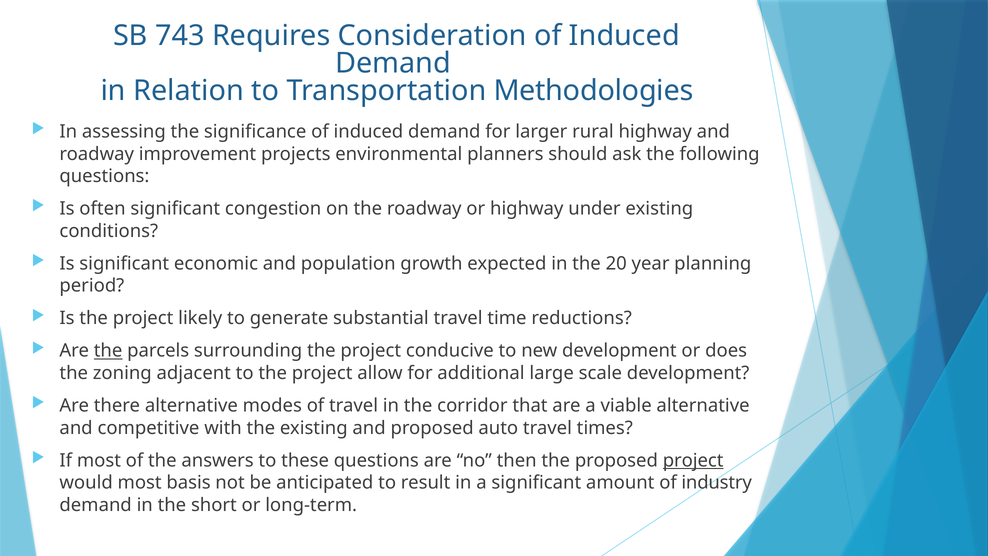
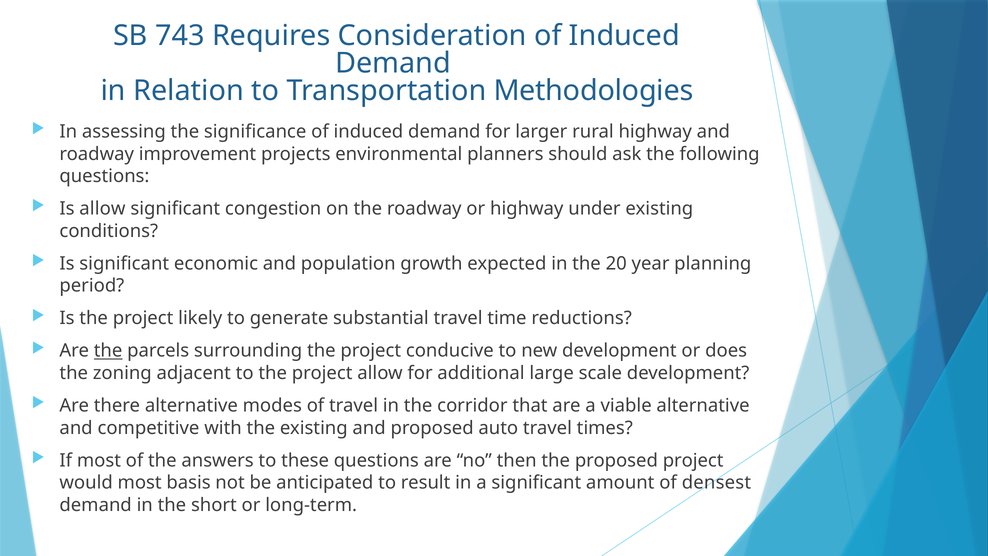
Is often: often -> allow (102, 209)
project underline: present -> none (693, 460)
industry: industry -> densest (716, 482)
